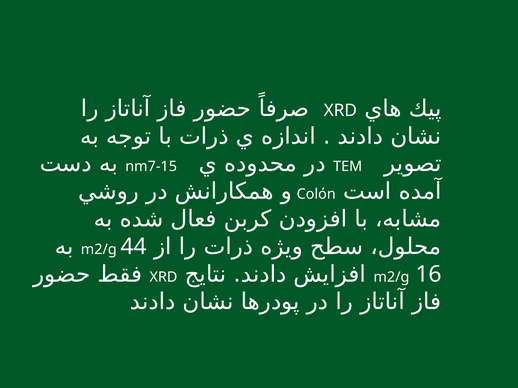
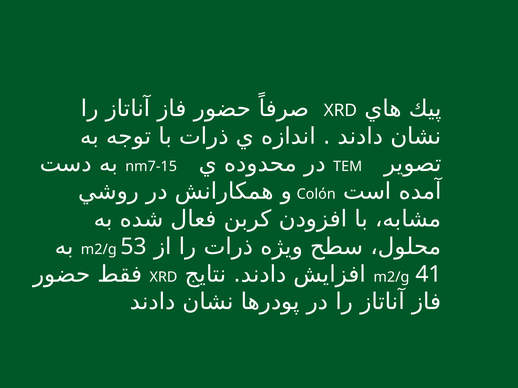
44: 44 -> 53 (134, 247)
16: 16 -> 41 (429, 274)
